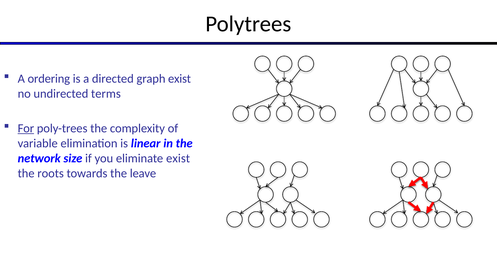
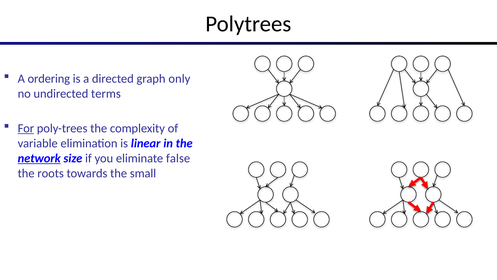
graph exist: exist -> only (179, 79)
network underline: none -> present (39, 158)
eliminate exist: exist -> false (178, 158)
leave: leave -> small (143, 173)
